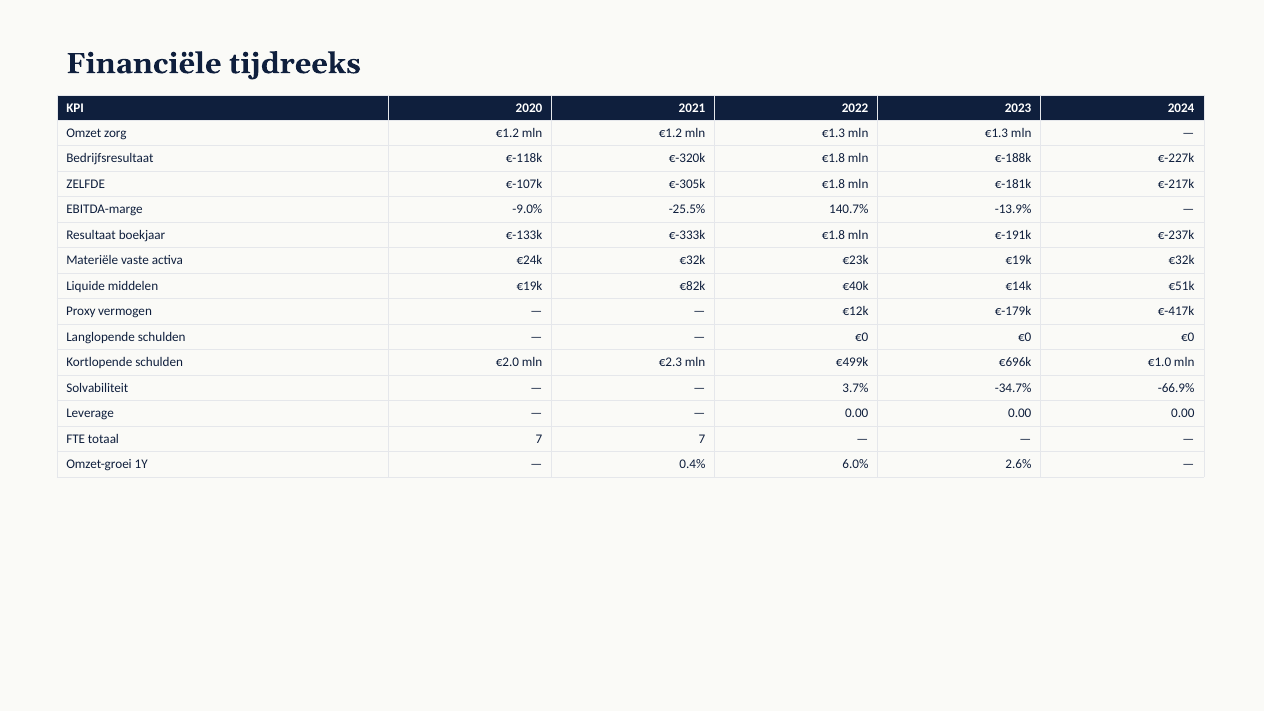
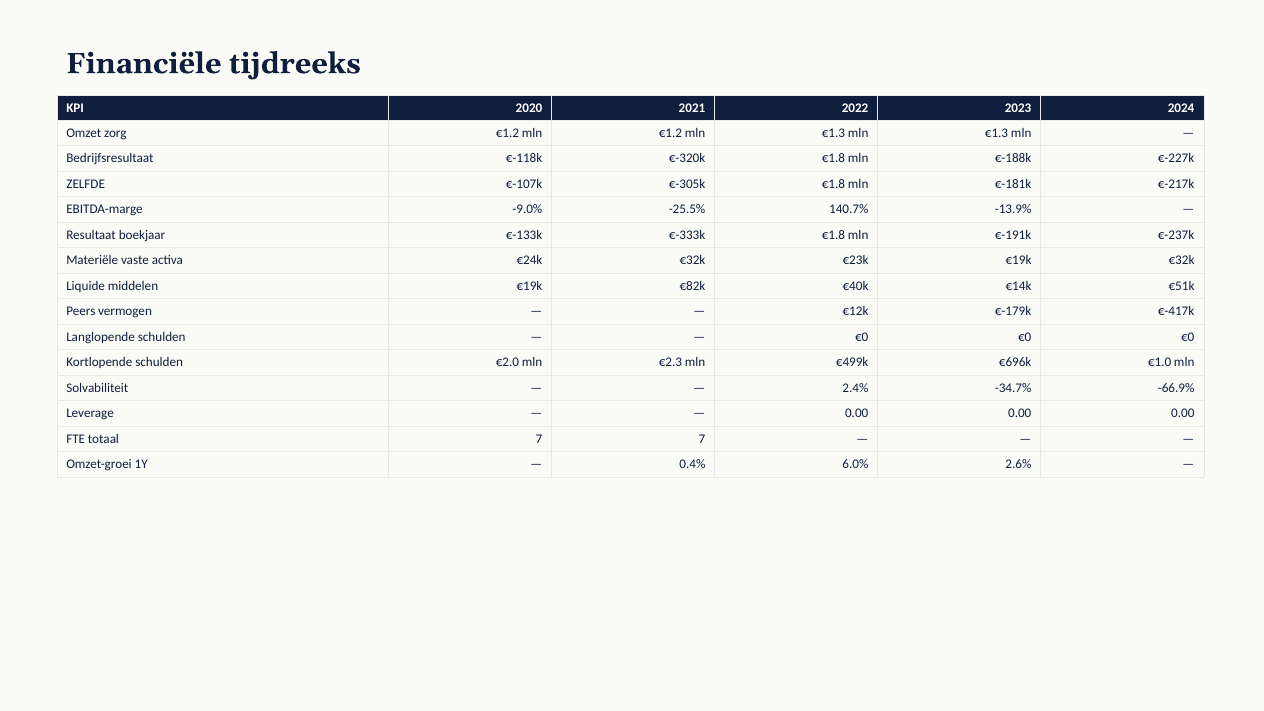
Proxy: Proxy -> Peers (81, 312)
3.7%: 3.7% -> 2.4% (855, 388)
